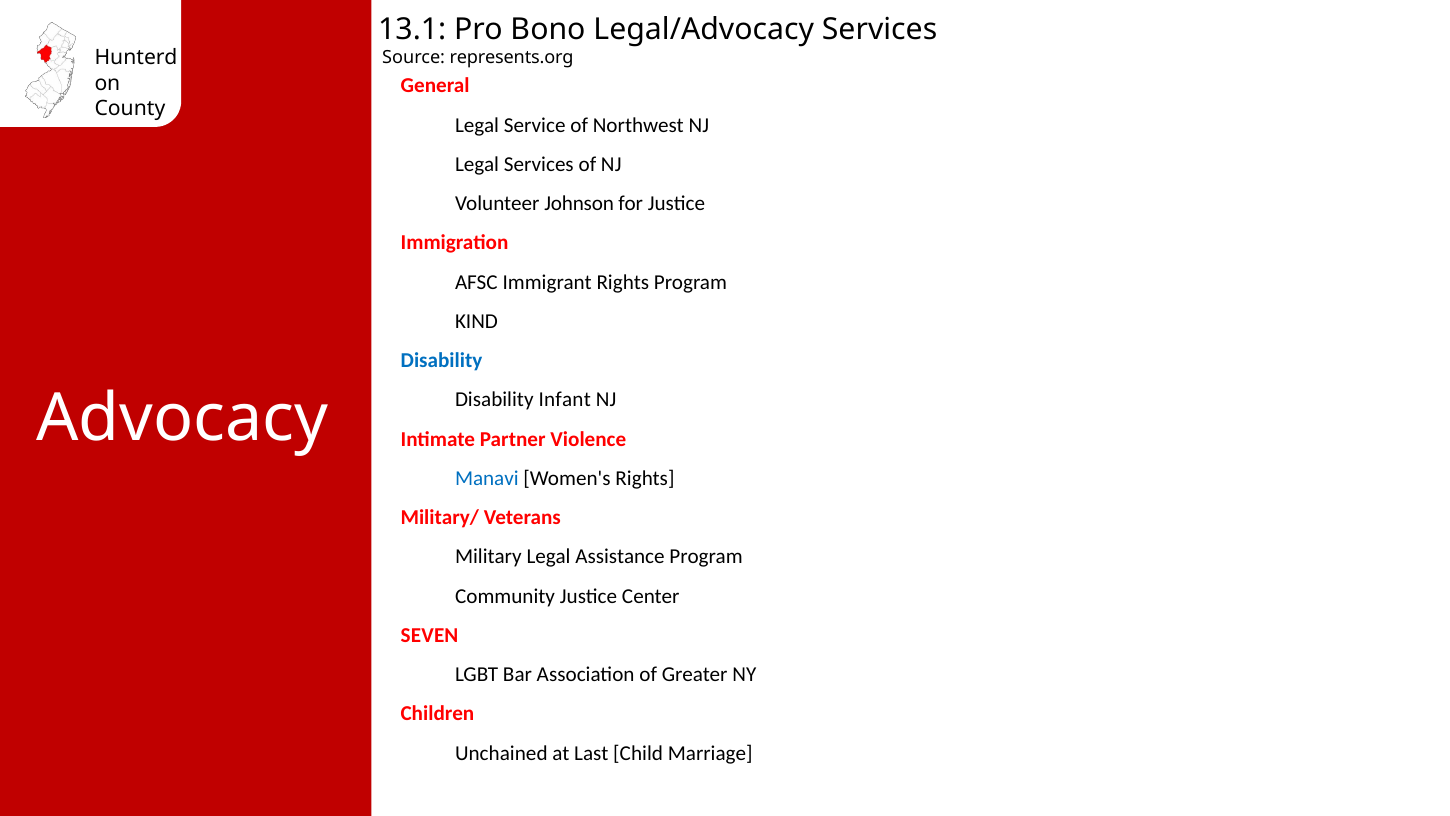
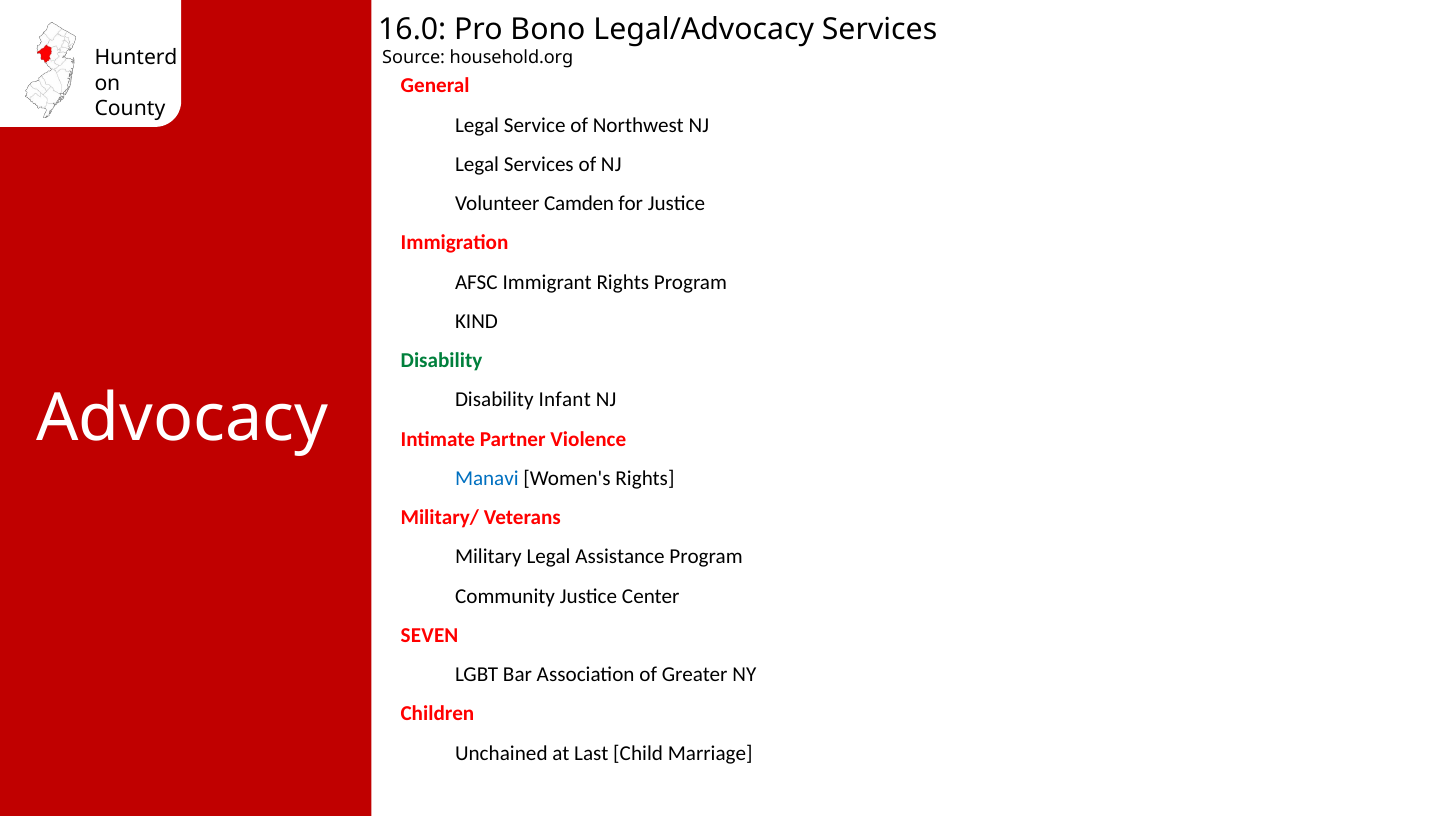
13.1: 13.1 -> 16.0 (412, 30)
represents.org: represents.org -> household.org (511, 58)
Johnson: Johnson -> Camden (579, 204)
Disability colour: blue -> green (442, 360)
